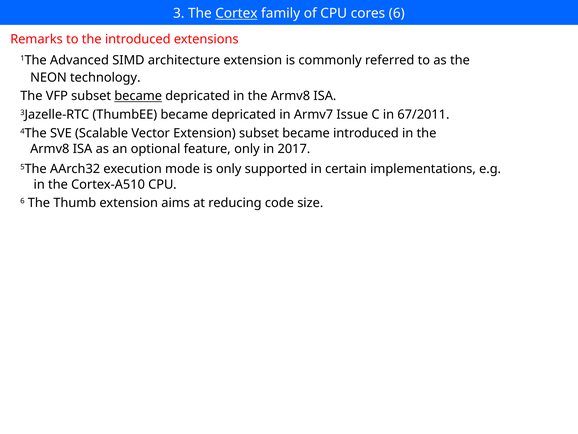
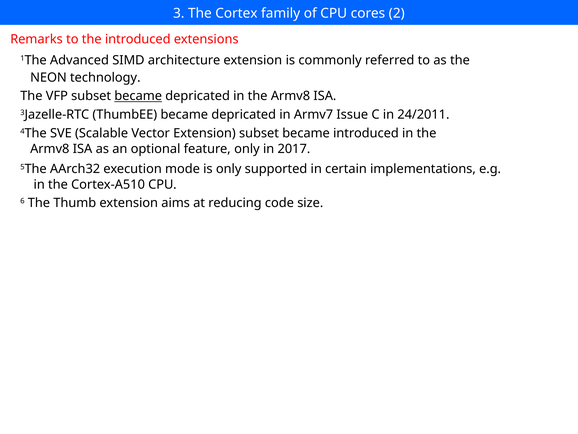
Cortex underline: present -> none (236, 13)
cores 6: 6 -> 2 (397, 13)
67/2011: 67/2011 -> 24/2011 (423, 115)
